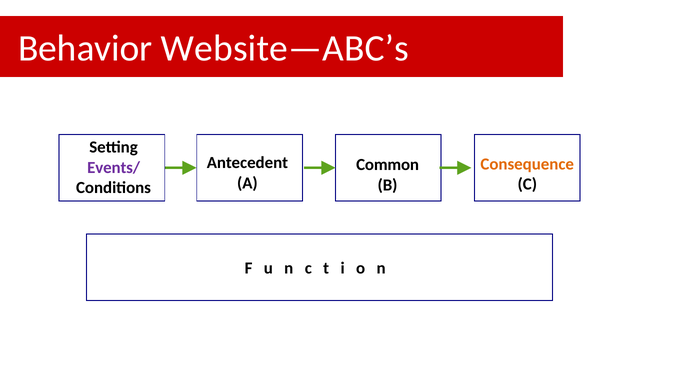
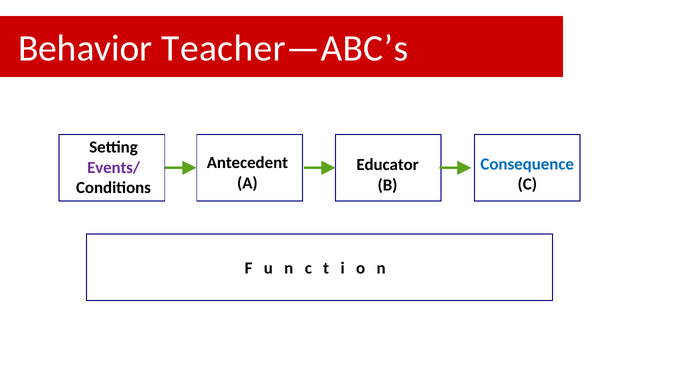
Website—ABC’s: Website—ABC’s -> Teacher—ABC’s (285, 48)
Consequence colour: orange -> blue (527, 164)
Common: Common -> Educator (388, 165)
